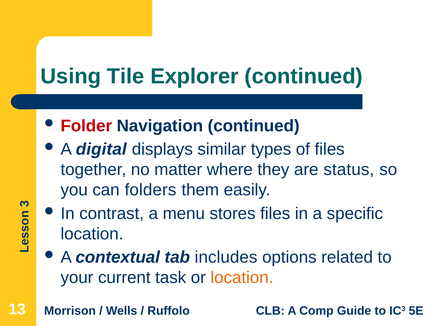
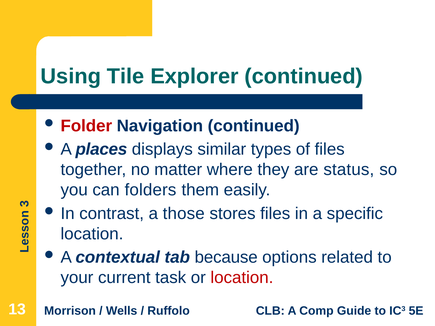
digital: digital -> places (101, 150)
menu: menu -> those (184, 214)
includes: includes -> because (226, 258)
location colour: orange -> red (242, 278)
